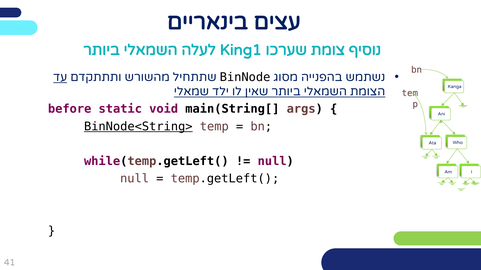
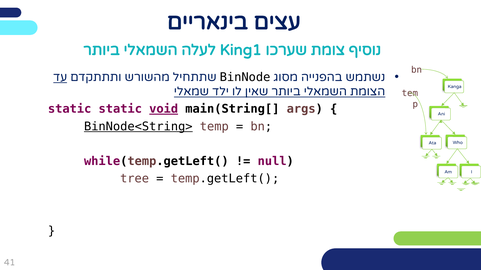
before: before -> static (70, 109)
void underline: none -> present (164, 109)
null: null -> tree (135, 179)
